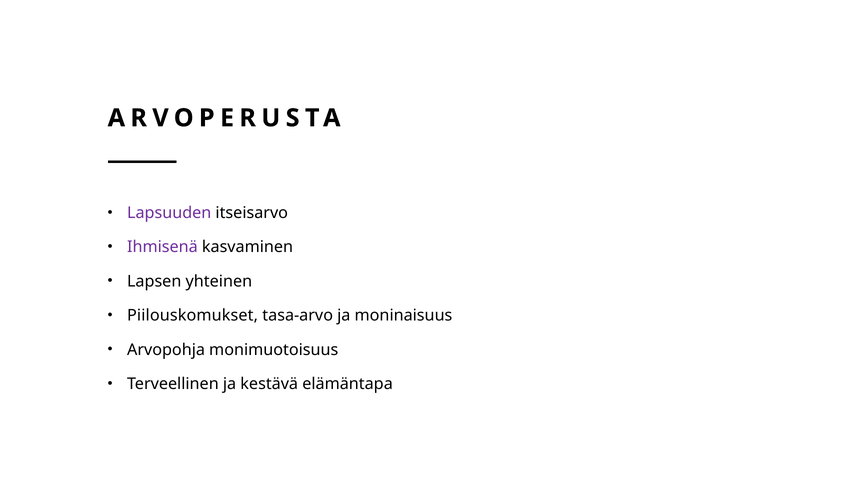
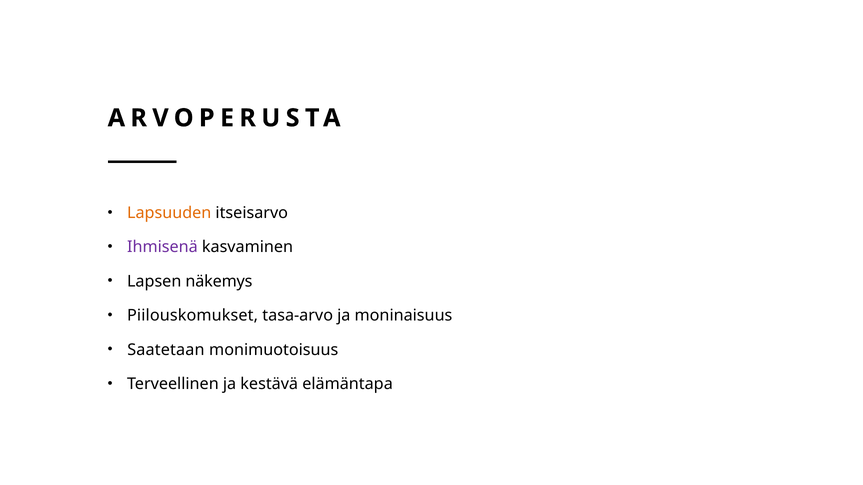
Lapsuuden colour: purple -> orange (169, 213)
yhteinen: yhteinen -> näkemys (219, 282)
Arvopohja: Arvopohja -> Saatetaan (166, 350)
